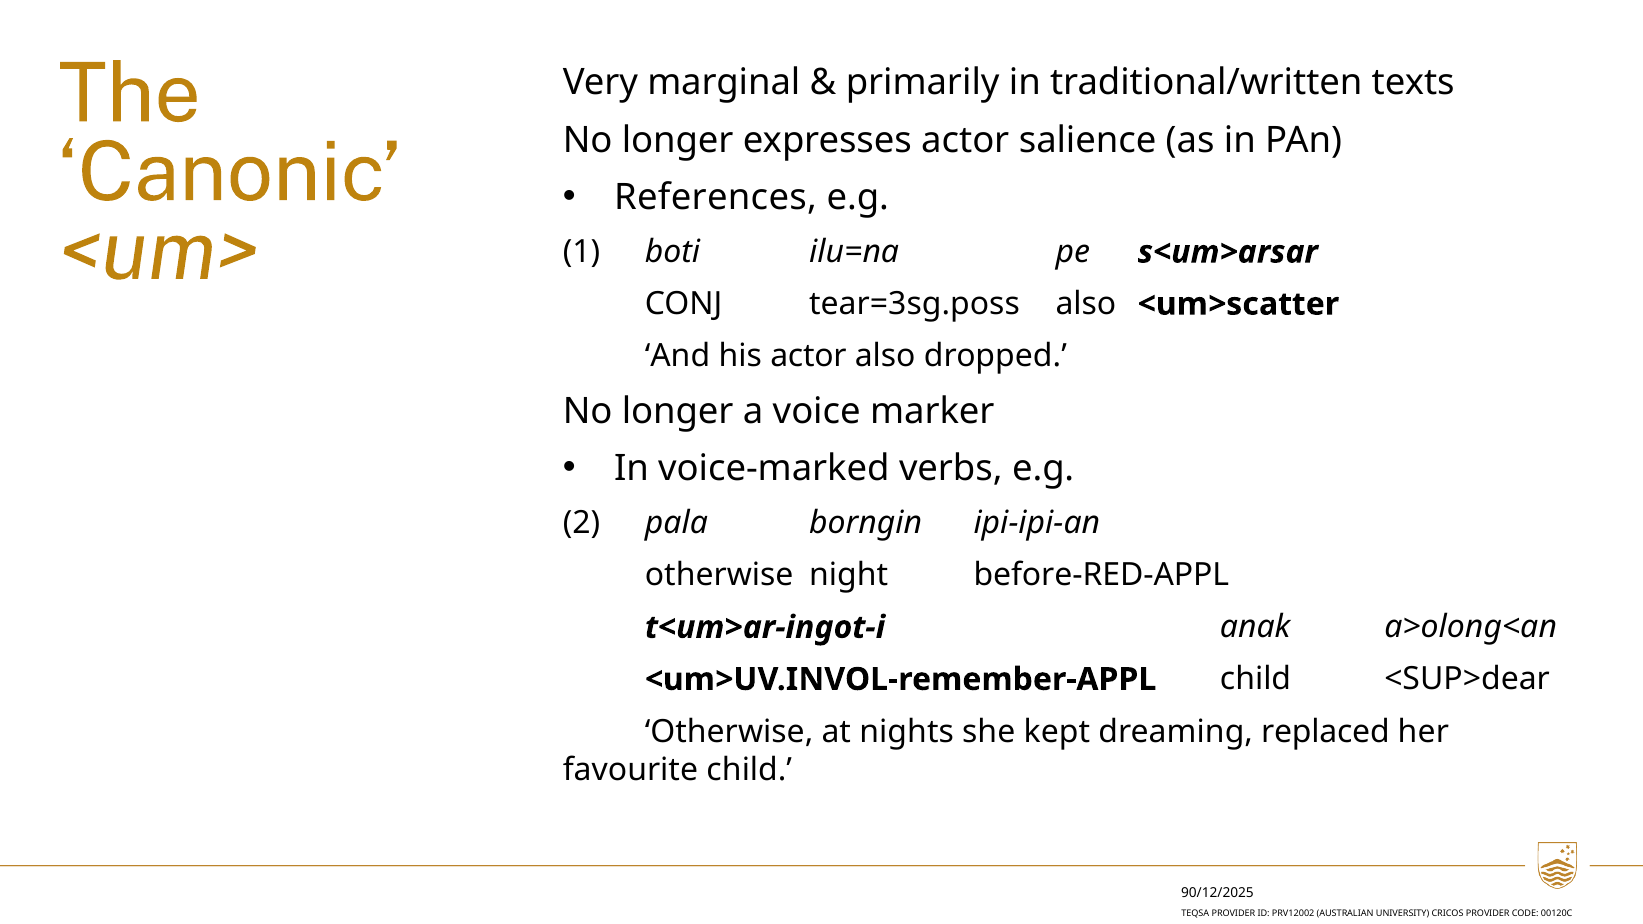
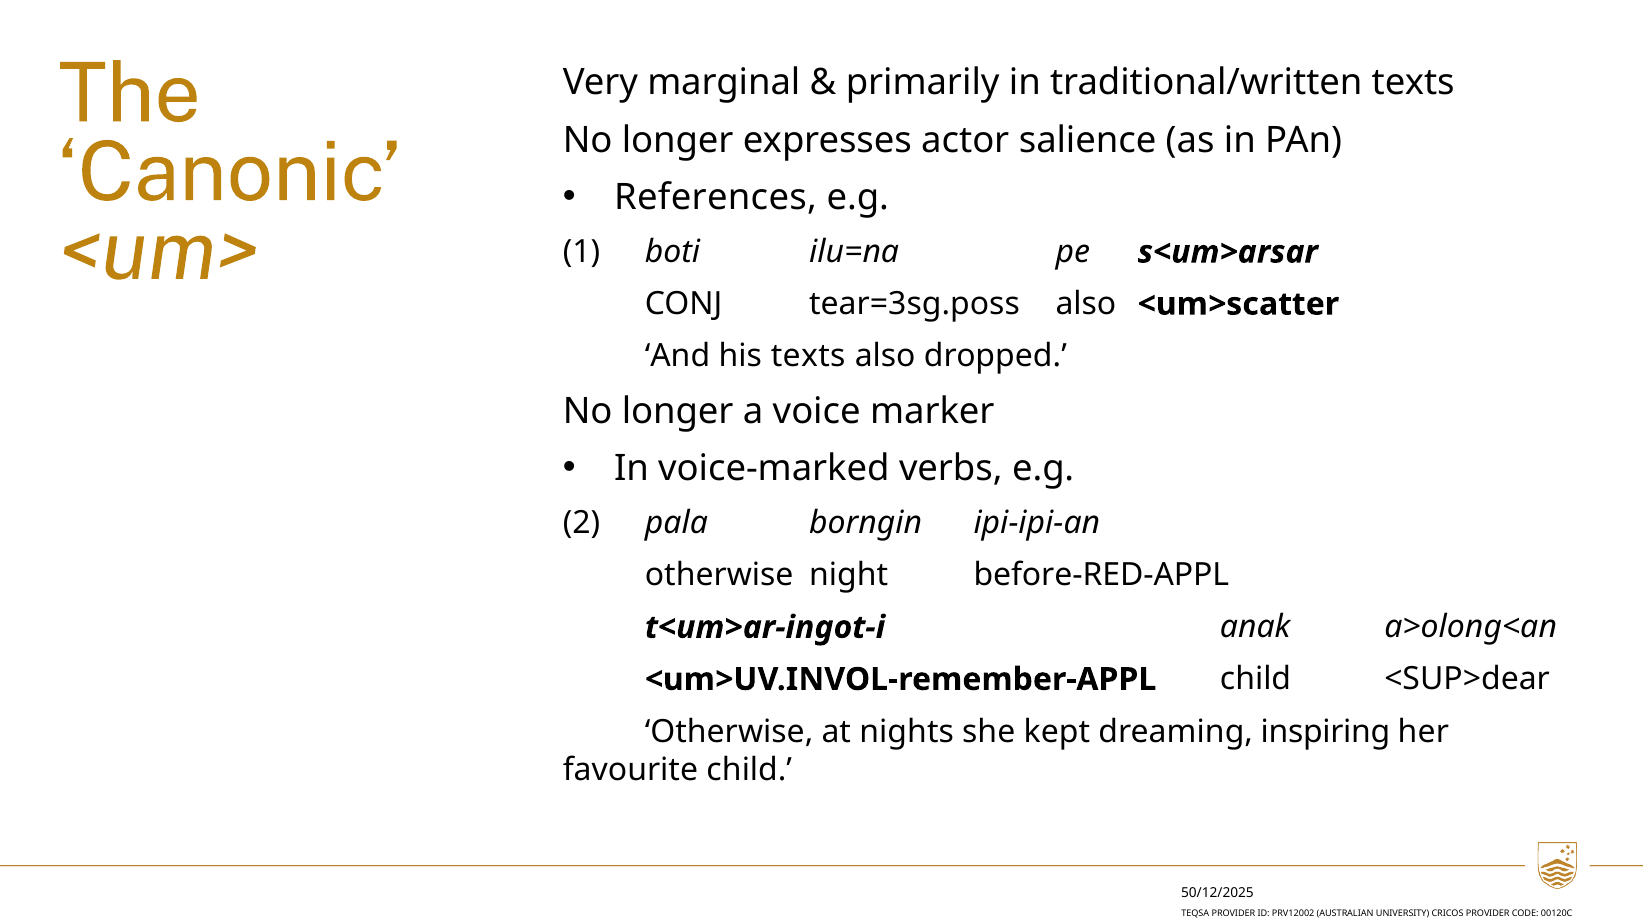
his actor: actor -> texts (808, 356)
replaced: replaced -> inspiring (1325, 732)
90/12/2025: 90/12/2025 -> 50/12/2025 (1217, 894)
